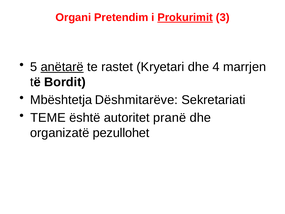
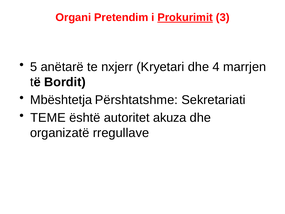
anëtarë underline: present -> none (62, 67)
rastet: rastet -> nxjerr (117, 67)
Dëshmitarëve: Dëshmitarëve -> Përshtatshme (136, 100)
pranë: pranë -> akuza (170, 118)
pezullohet: pezullohet -> rregullave (121, 133)
